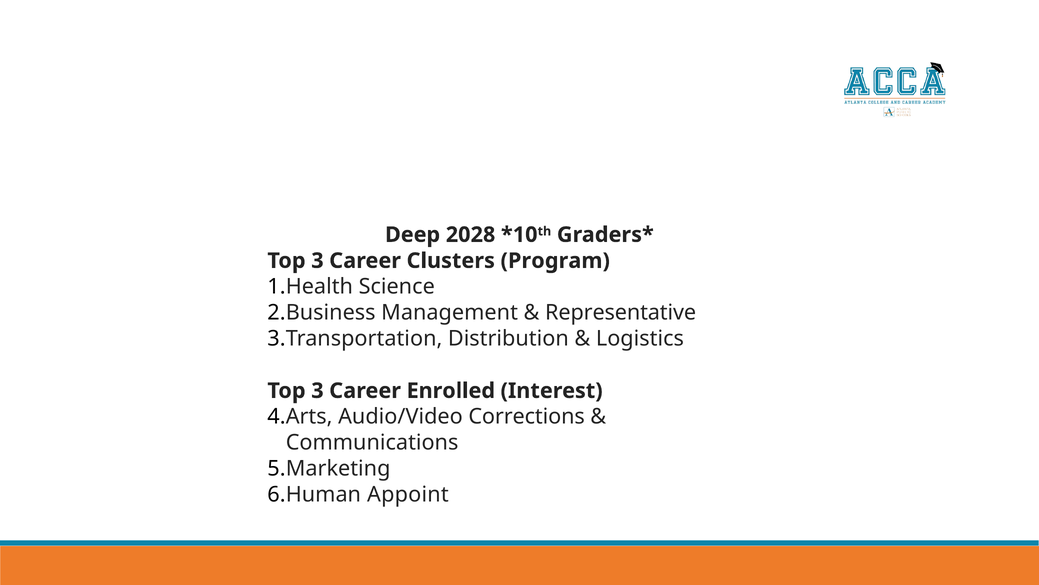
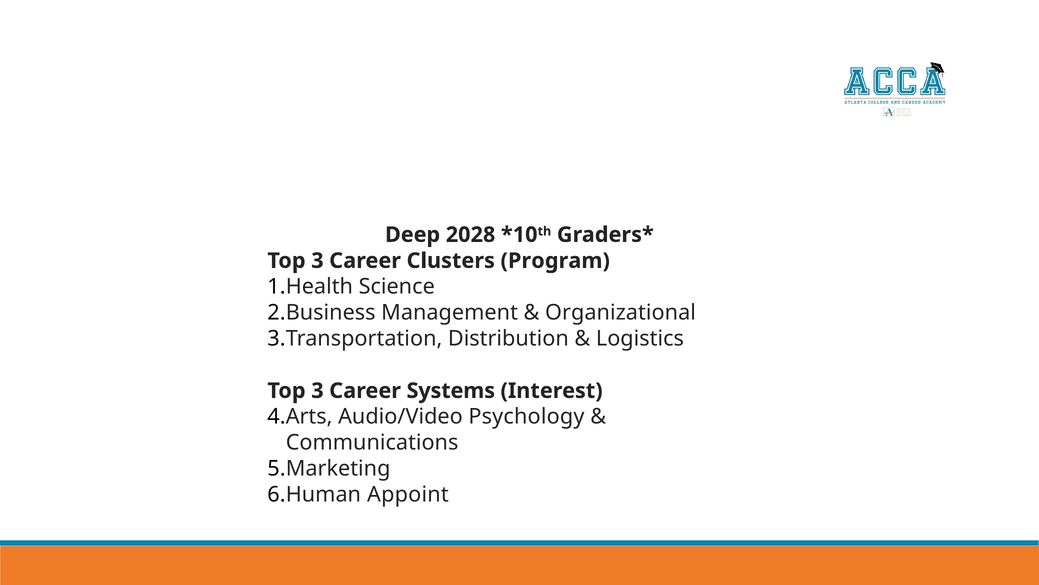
Representative: Representative -> Organizational (621, 312)
Enrolled: Enrolled -> Systems (451, 390)
Corrections: Corrections -> Psychology (526, 416)
